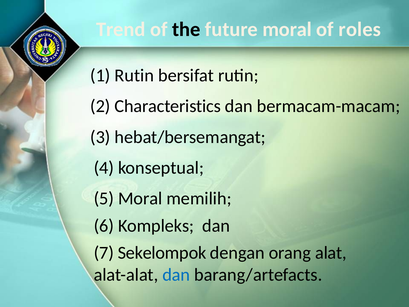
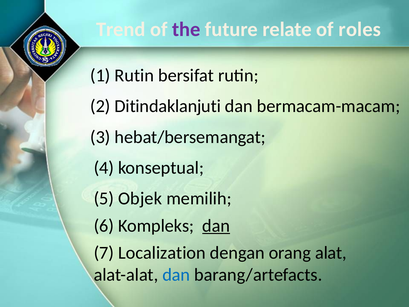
the colour: black -> purple (186, 29)
future moral: moral -> relate (287, 29)
Characteristics: Characteristics -> Ditindaklanjuti (168, 106)
5 Moral: Moral -> Objek (140, 198)
dan underline: none -> present (216, 226)
Sekelompok: Sekelompok -> Localization (162, 253)
